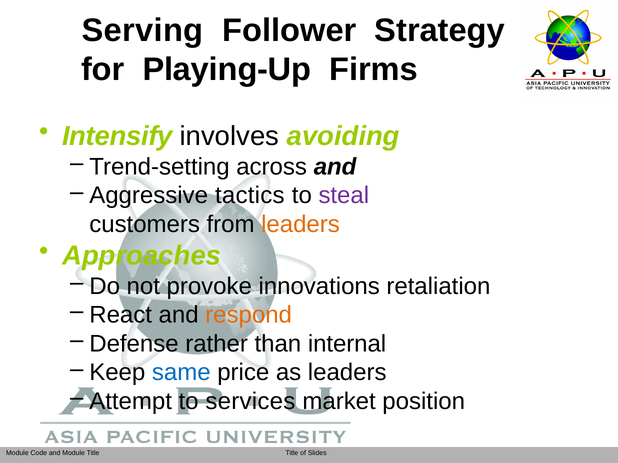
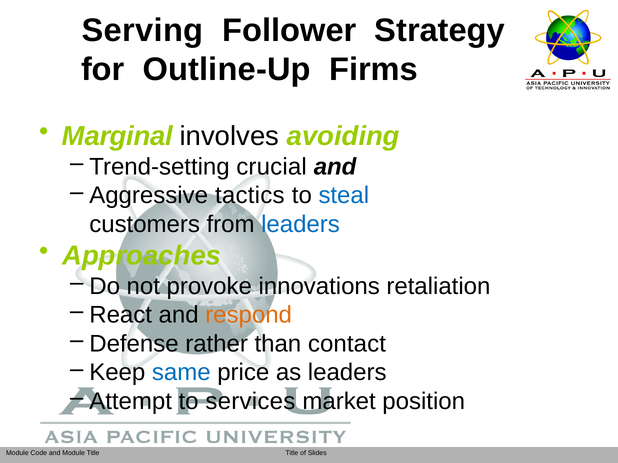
Playing-Up: Playing-Up -> Outline-Up (227, 70)
Intensify: Intensify -> Marginal (117, 136)
across: across -> crucial (272, 167)
steal colour: purple -> blue (344, 196)
leaders colour: orange -> blue (300, 225)
internal: internal -> contact (347, 344)
